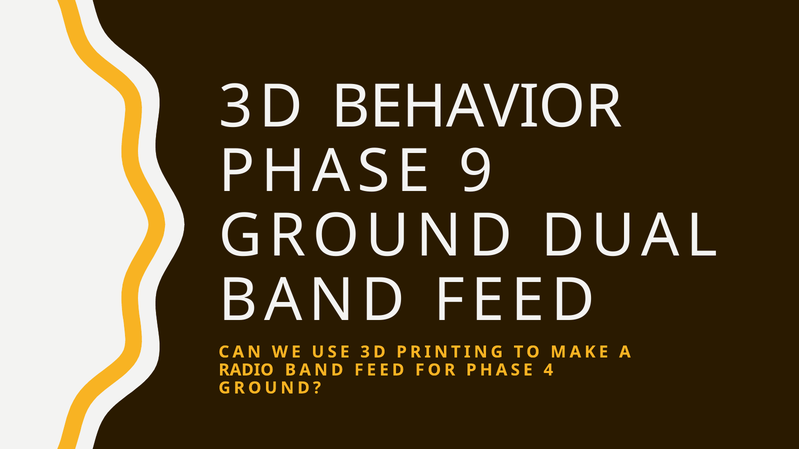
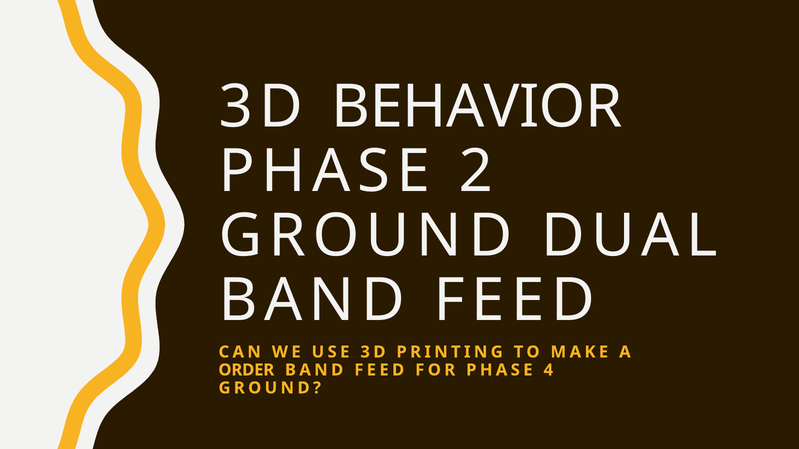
9: 9 -> 2 (476, 172)
RADIO: RADIO -> ORDER (246, 370)
